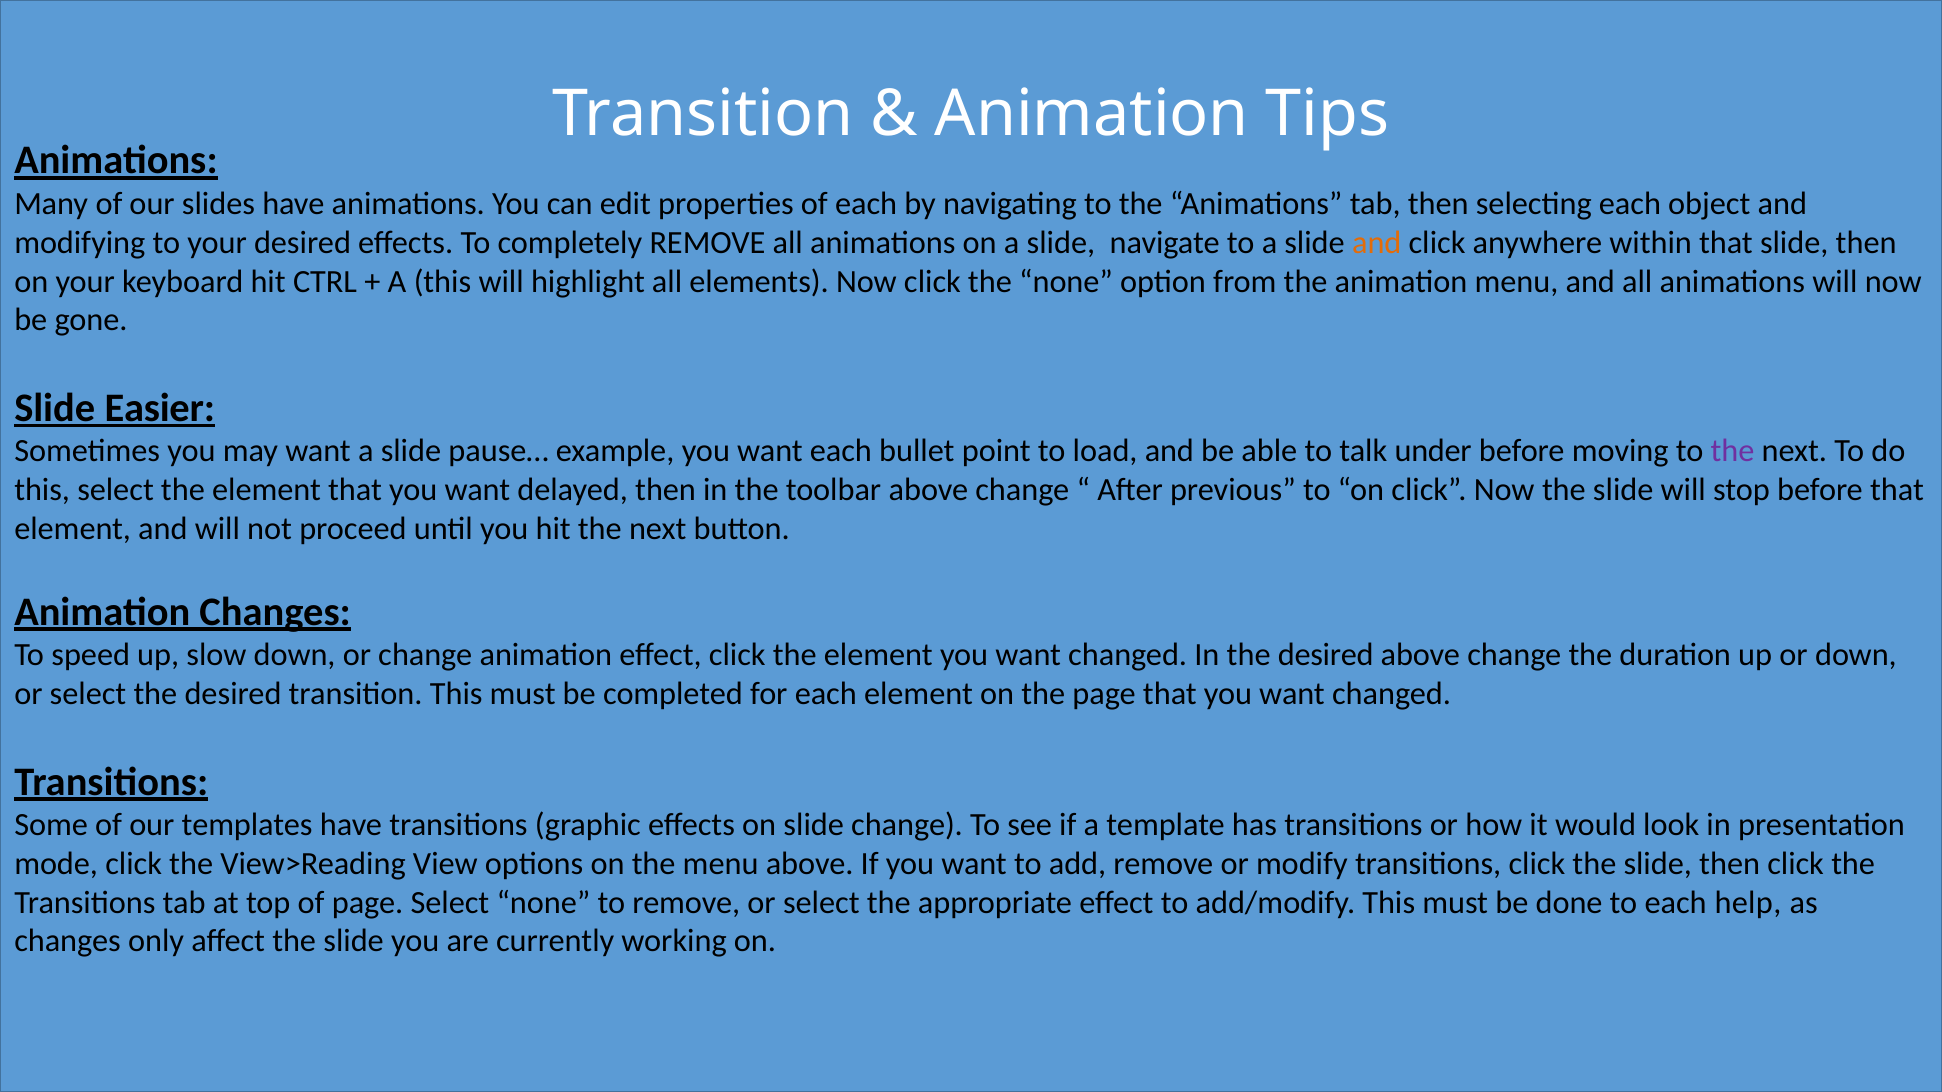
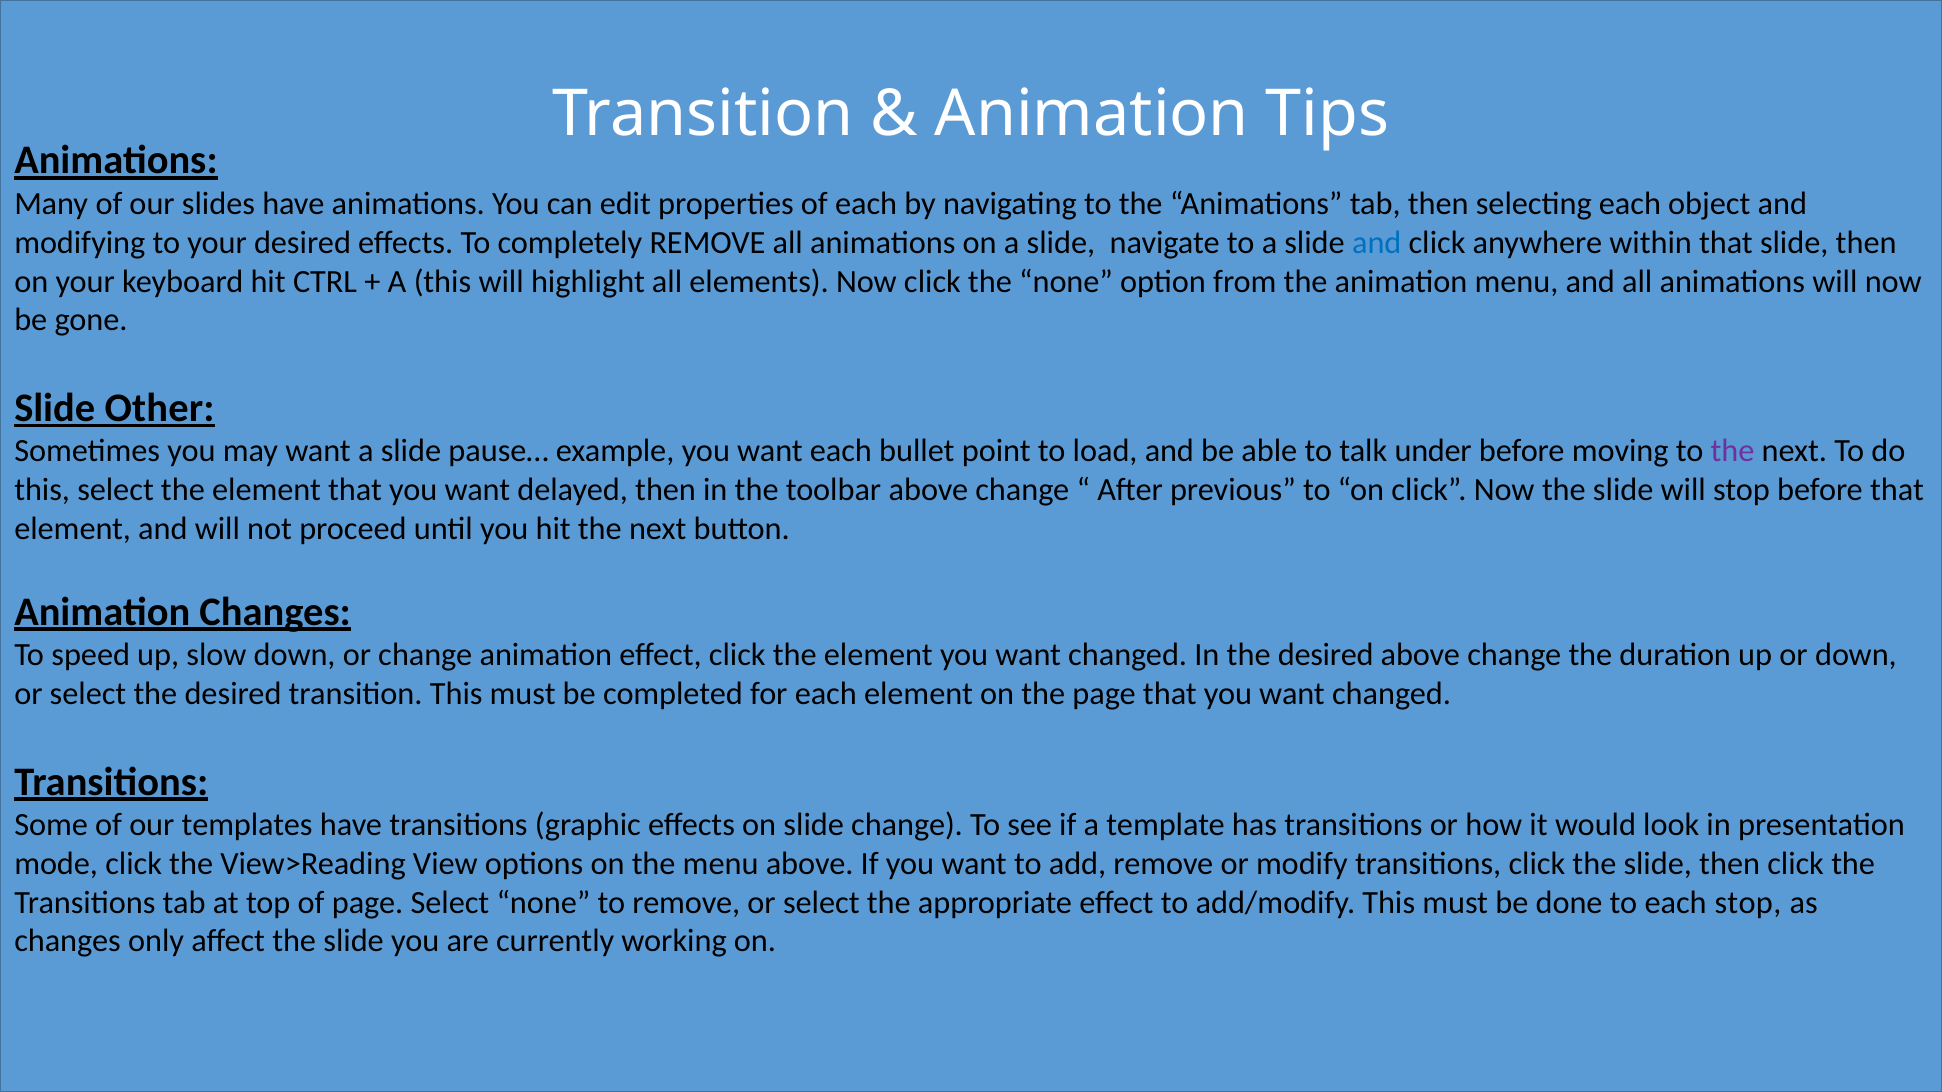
and colour: orange -> blue (1377, 243)
Easier: Easier -> Other (160, 408)
each help: help -> stop (1748, 903)
